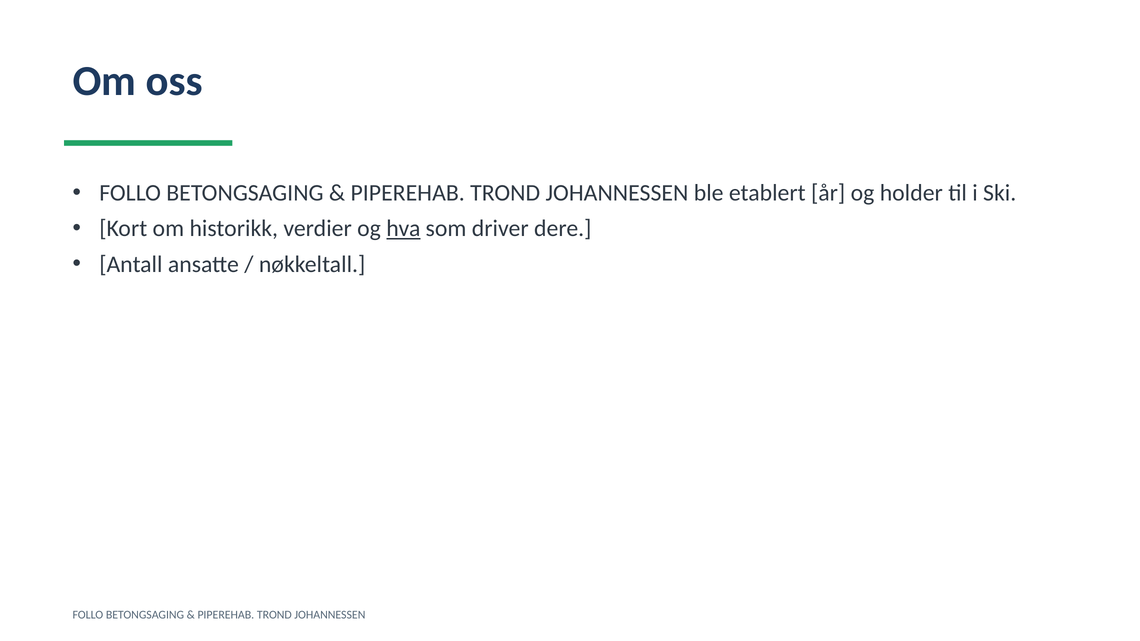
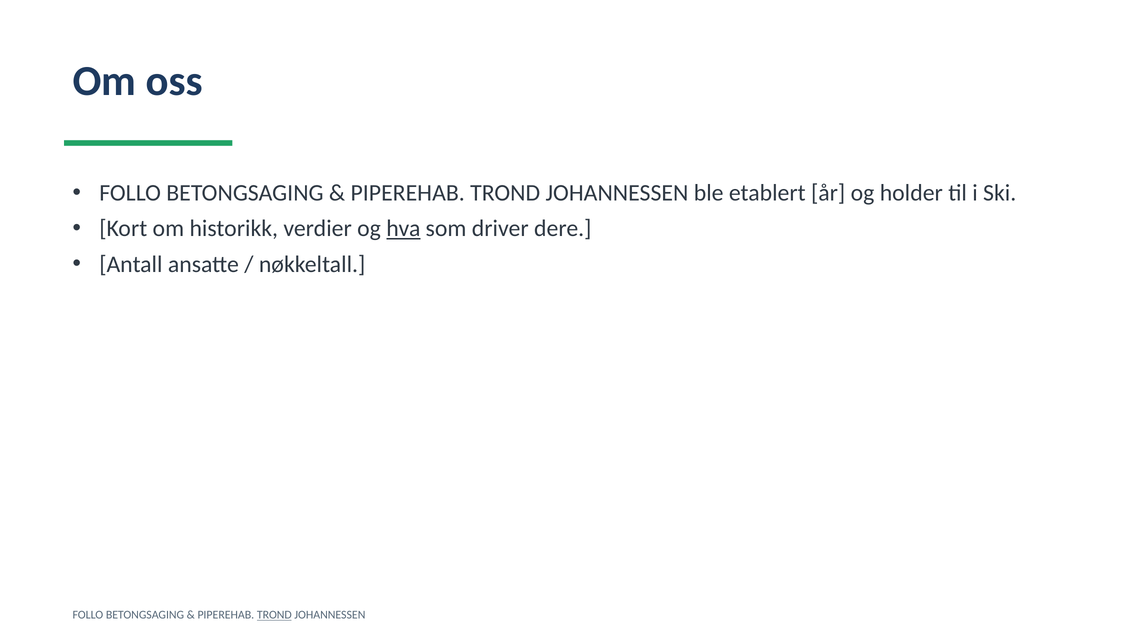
TROND underline: none -> present (274, 615)
